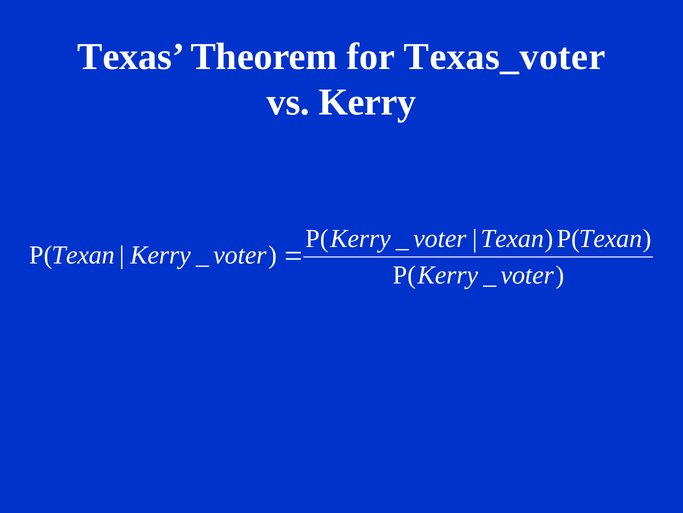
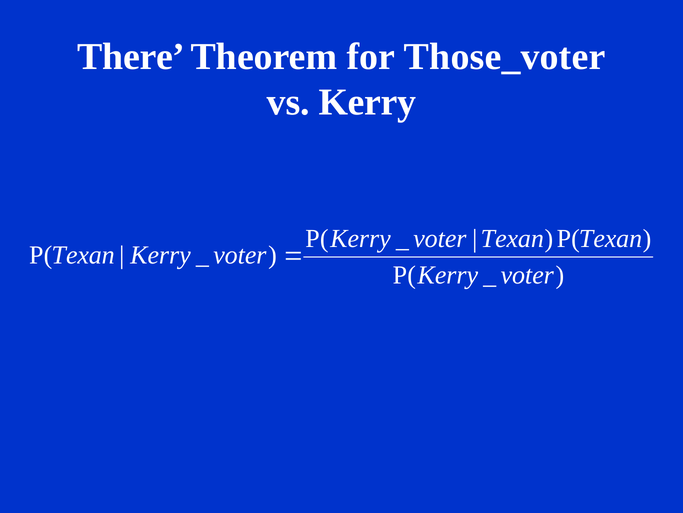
Texas: Texas -> There (131, 57)
Texas_voter: Texas_voter -> Those_voter (505, 57)
